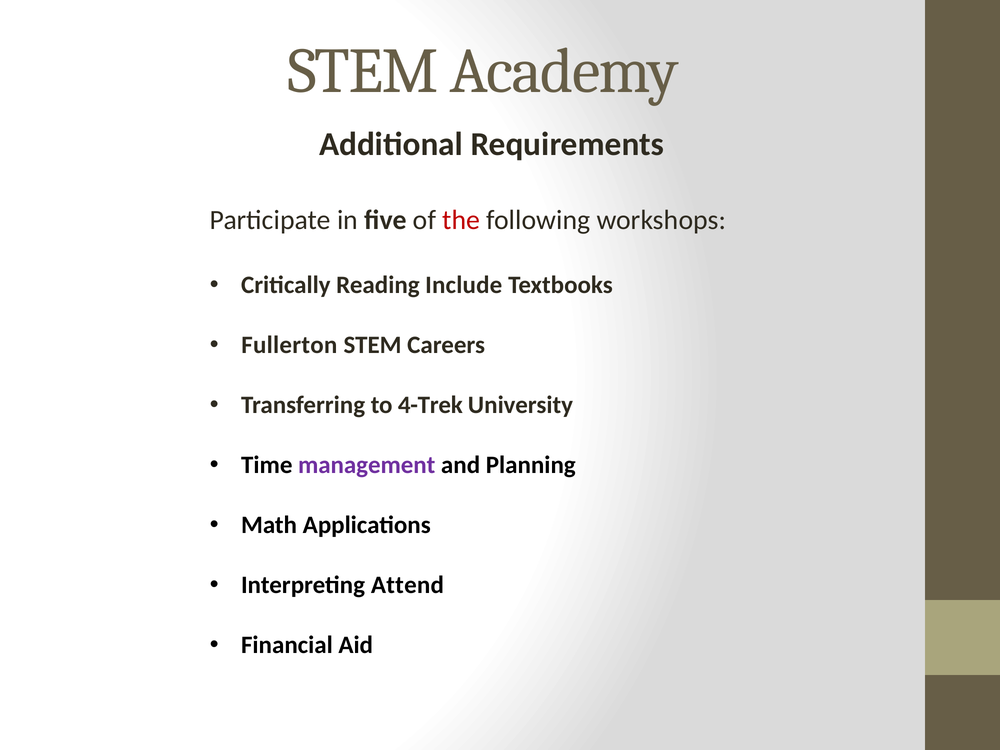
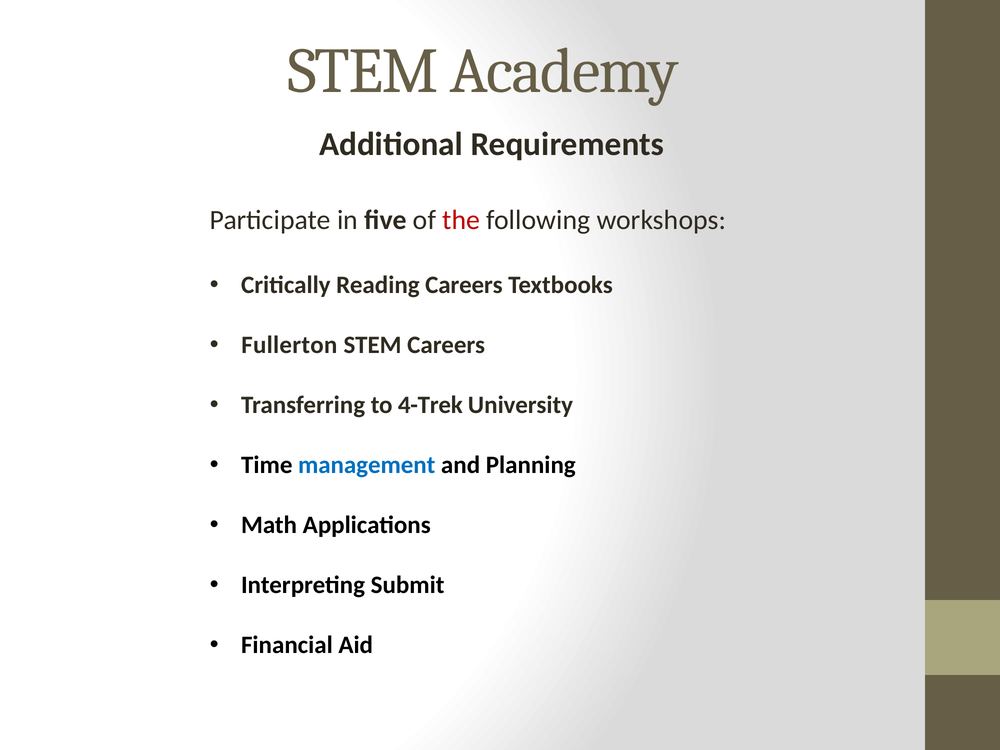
Reading Include: Include -> Careers (464, 285)
management colour: purple -> blue (367, 465)
Attend: Attend -> Submit (408, 585)
